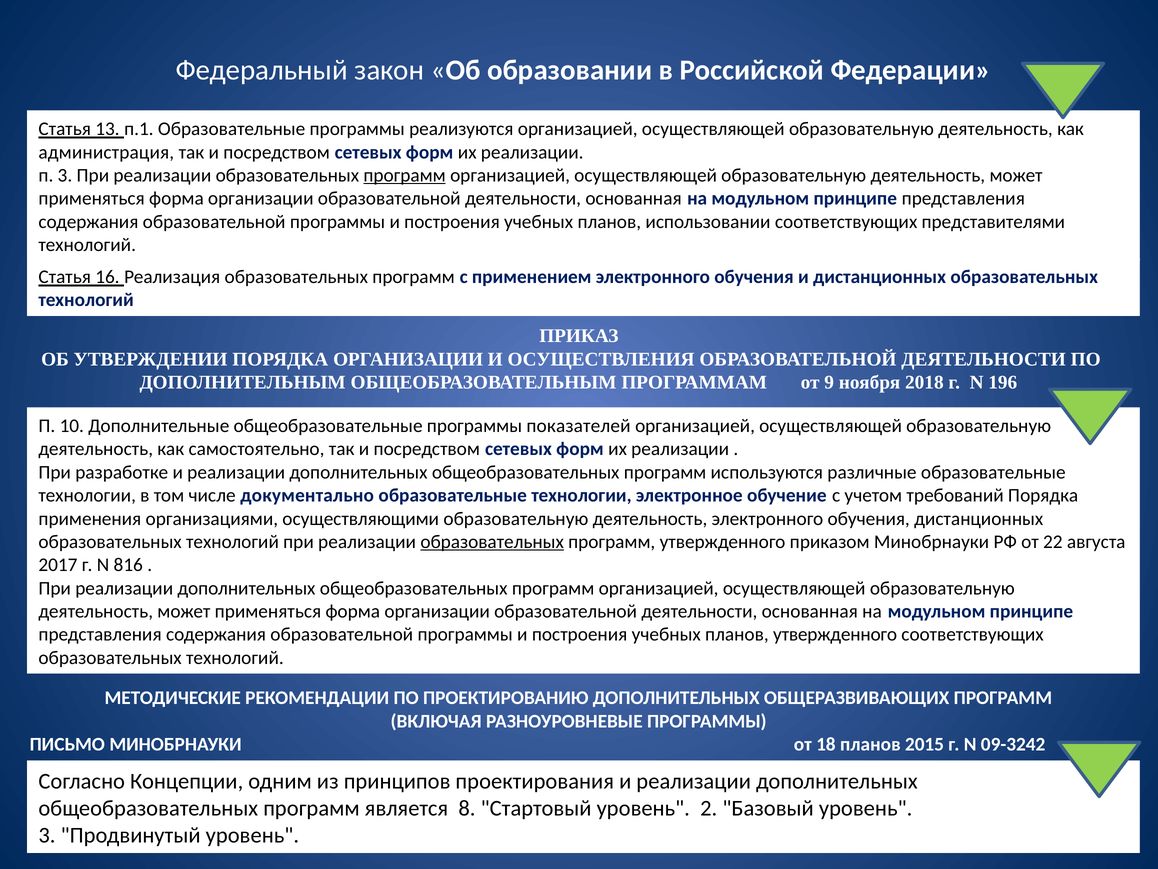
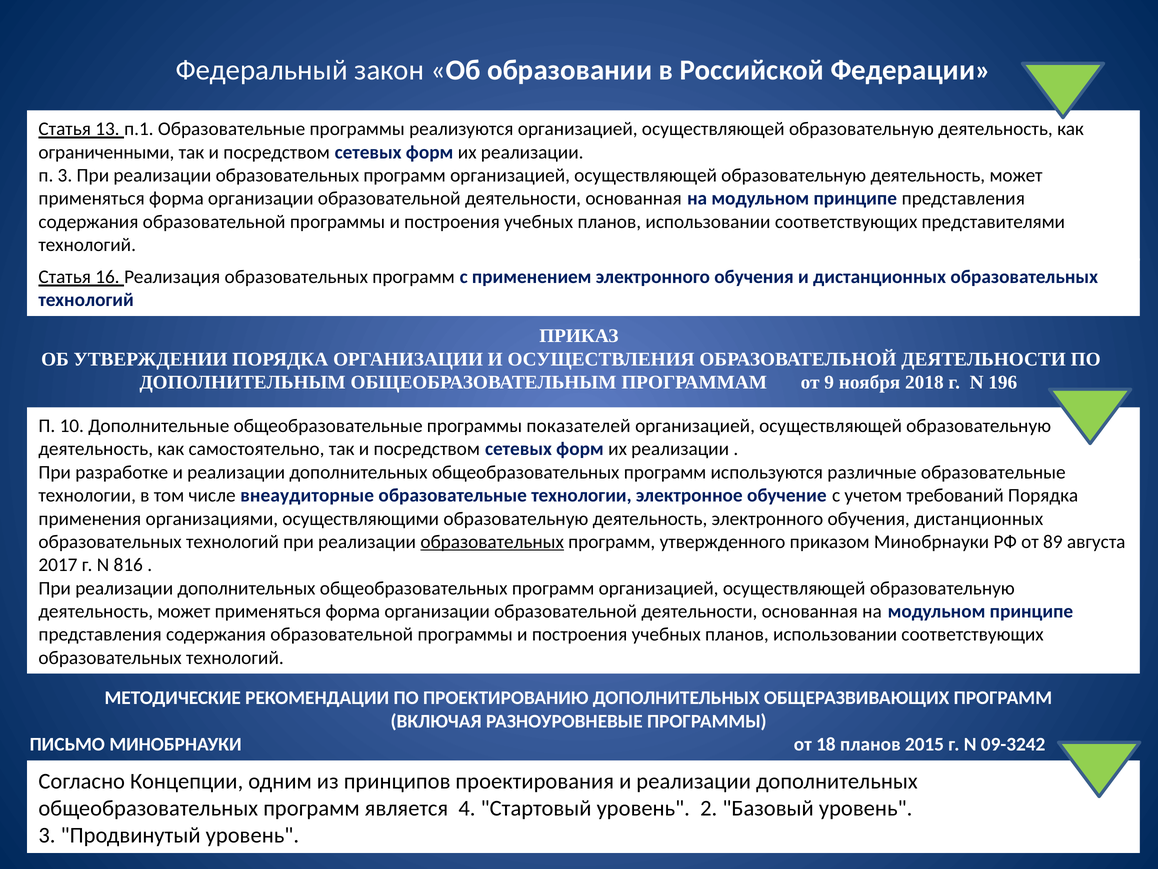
администрация: администрация -> ограниченными (106, 152)
программ underline: present -> none (405, 175)
документально: документально -> внеаудиторные (307, 495)
22: 22 -> 89 (1053, 541)
утвержденного: утвержденного -> использовании (835, 634)
8: 8 -> 4 (467, 808)
